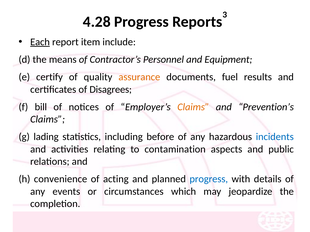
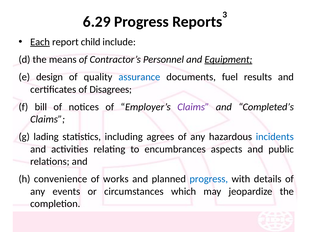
4.28: 4.28 -> 6.29 (97, 22)
item: item -> child (91, 42)
Equipment underline: none -> present (228, 60)
certify: certify -> design (50, 77)
assurance colour: orange -> blue (139, 77)
Claims colour: orange -> purple (193, 107)
Prevention’s: Prevention’s -> Completed’s (266, 107)
before: before -> agrees (160, 137)
contamination: contamination -> encumbrances (175, 150)
acting: acting -> works (116, 179)
